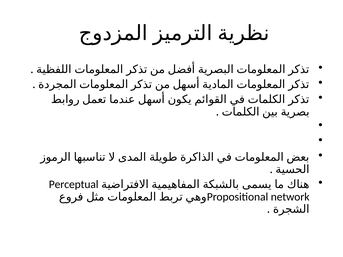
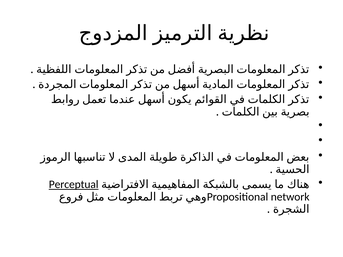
Perceptual underline: none -> present (74, 185)
